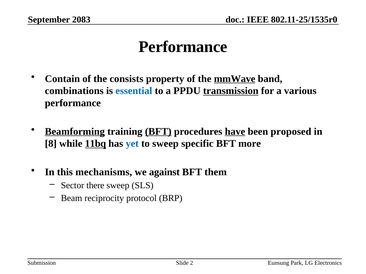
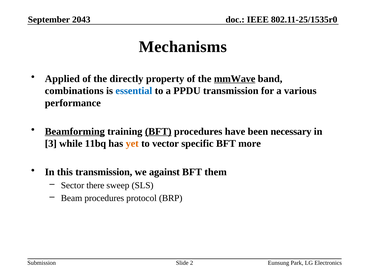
2083: 2083 -> 2043 (81, 20)
Performance: Performance -> Mechanisms (183, 47)
Contain: Contain -> Applied (62, 79)
consists: consists -> directly (126, 79)
transmission underline: present -> none (231, 91)
have underline: present -> none (235, 132)
proposed: proposed -> necessary (291, 132)
8: 8 -> 3 (51, 144)
11bq underline: present -> none (95, 144)
yet colour: blue -> orange (132, 144)
to sweep: sweep -> vector (166, 144)
this mechanisms: mechanisms -> transmission (104, 172)
Beam reciprocity: reciprocity -> procedures (104, 199)
